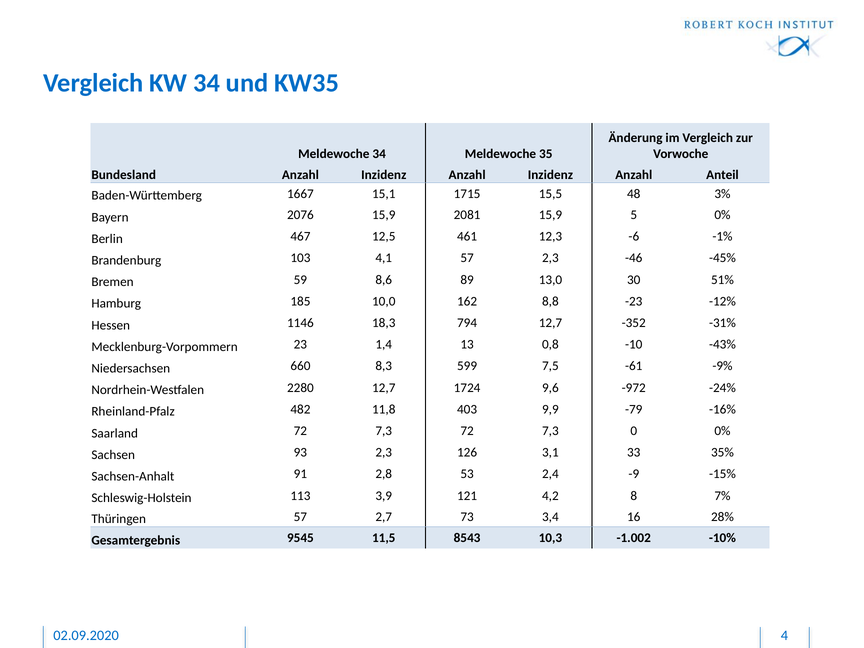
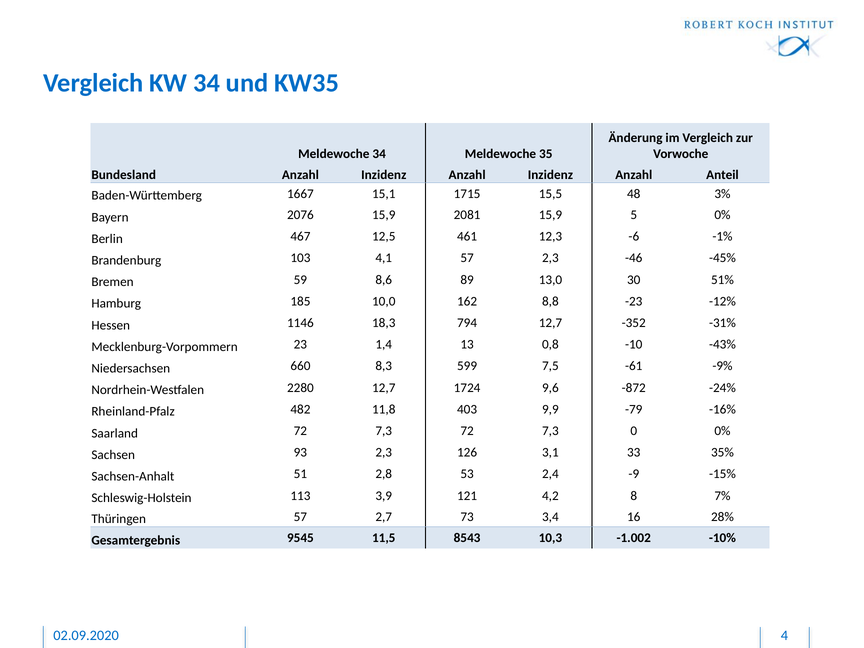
-972: -972 -> -872 (634, 388)
91: 91 -> 51 (300, 474)
